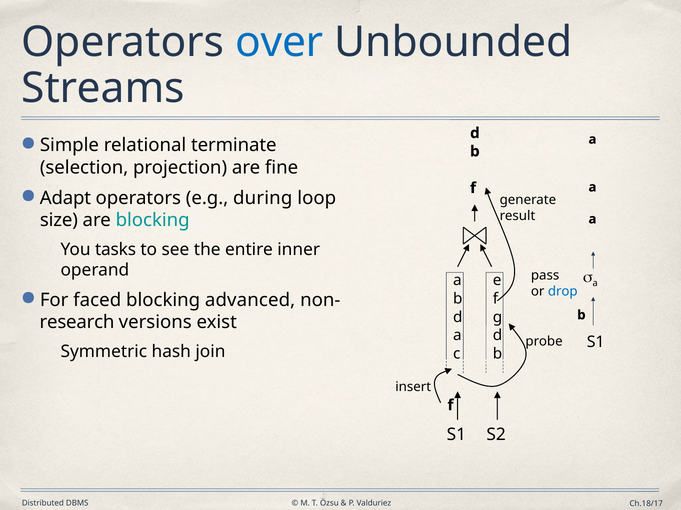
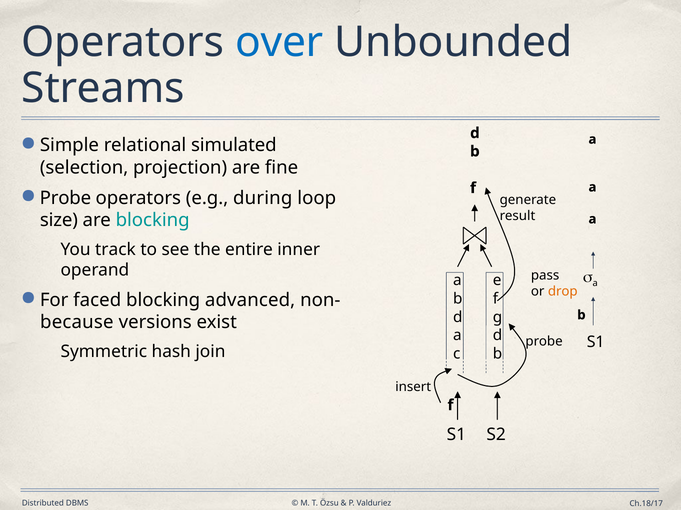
terminate: terminate -> simulated (234, 145)
Adapt: Adapt -> Probe (65, 198)
tasks: tasks -> track (115, 250)
drop colour: blue -> orange (563, 292)
research: research -> because (77, 323)
